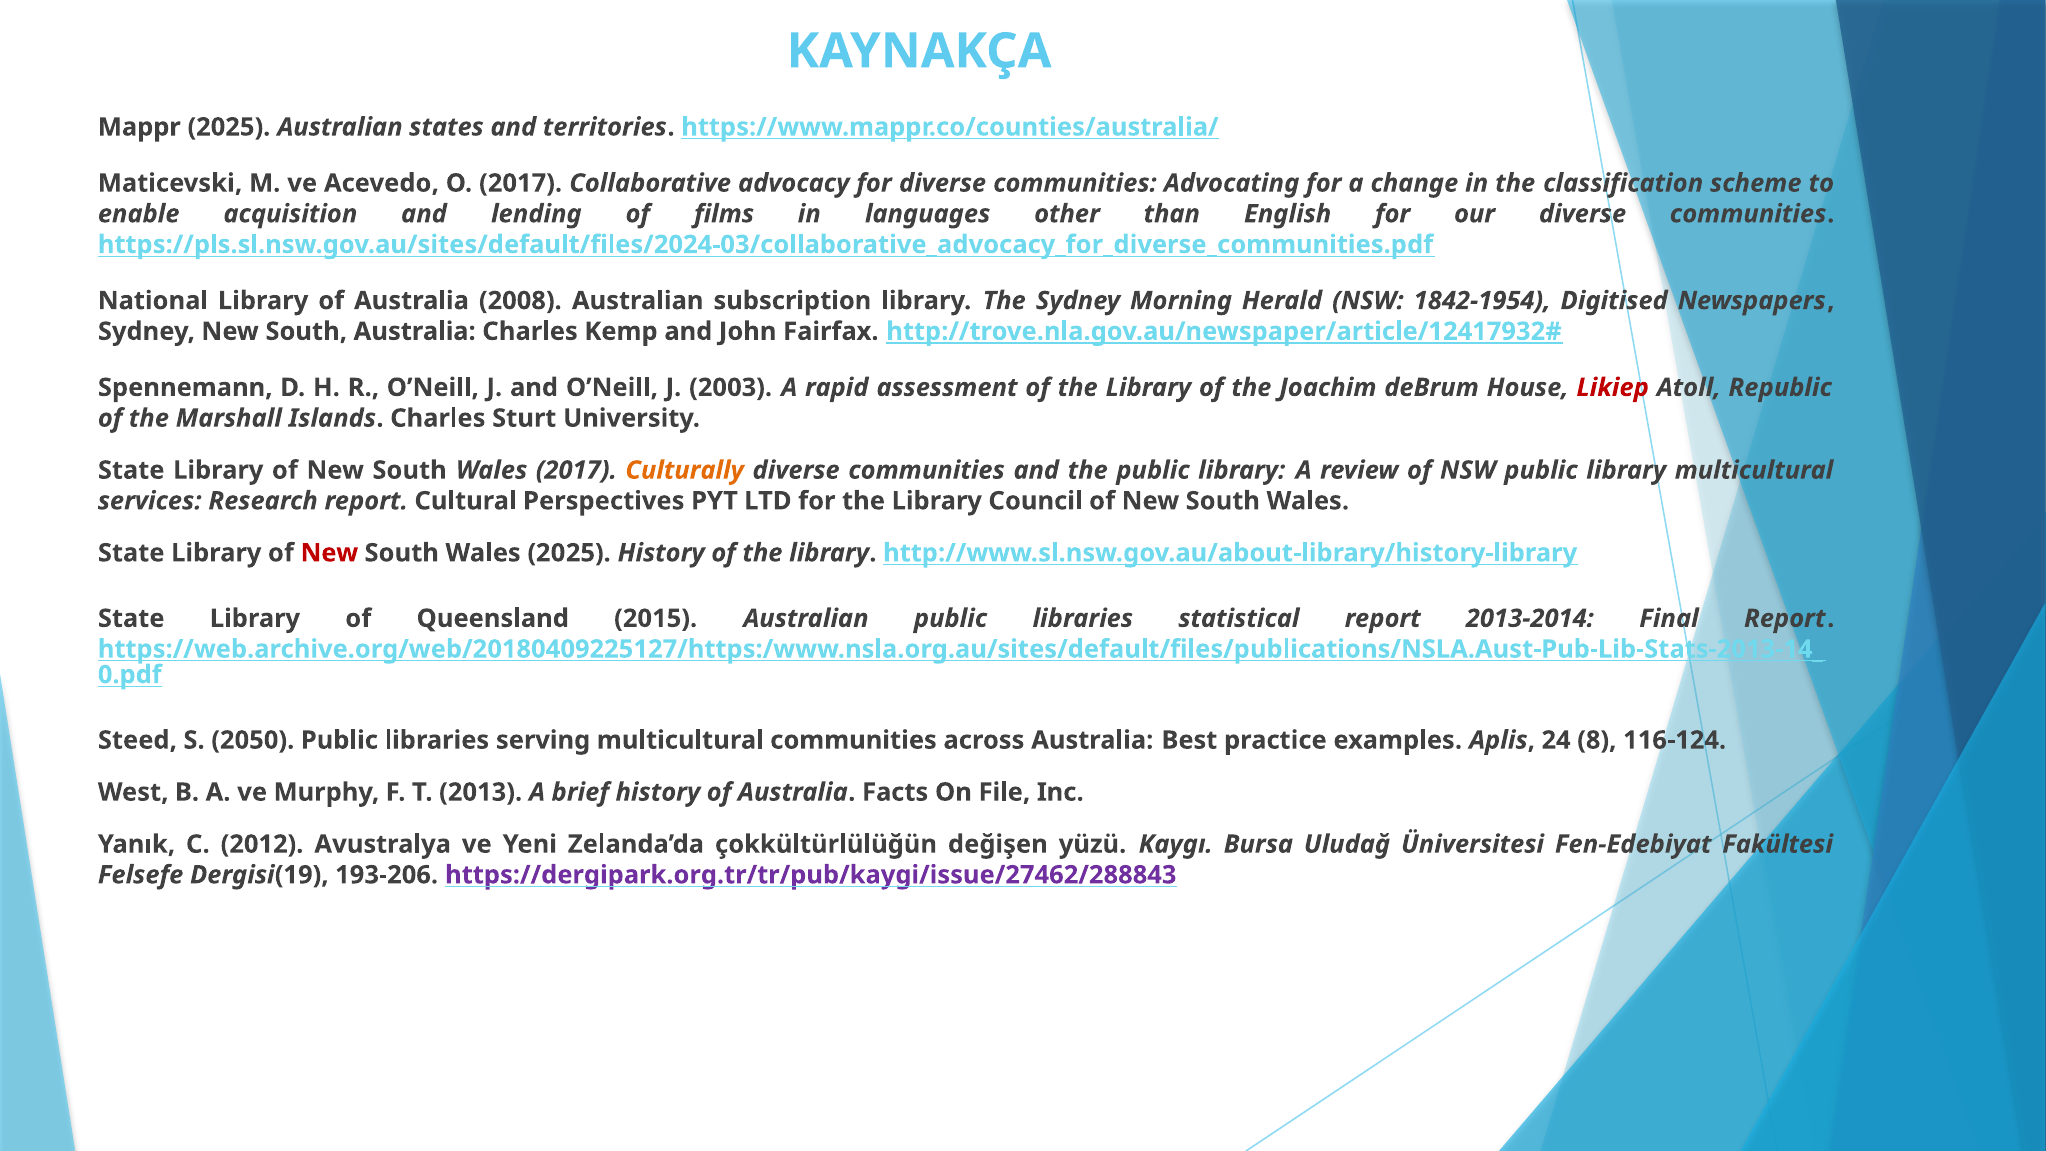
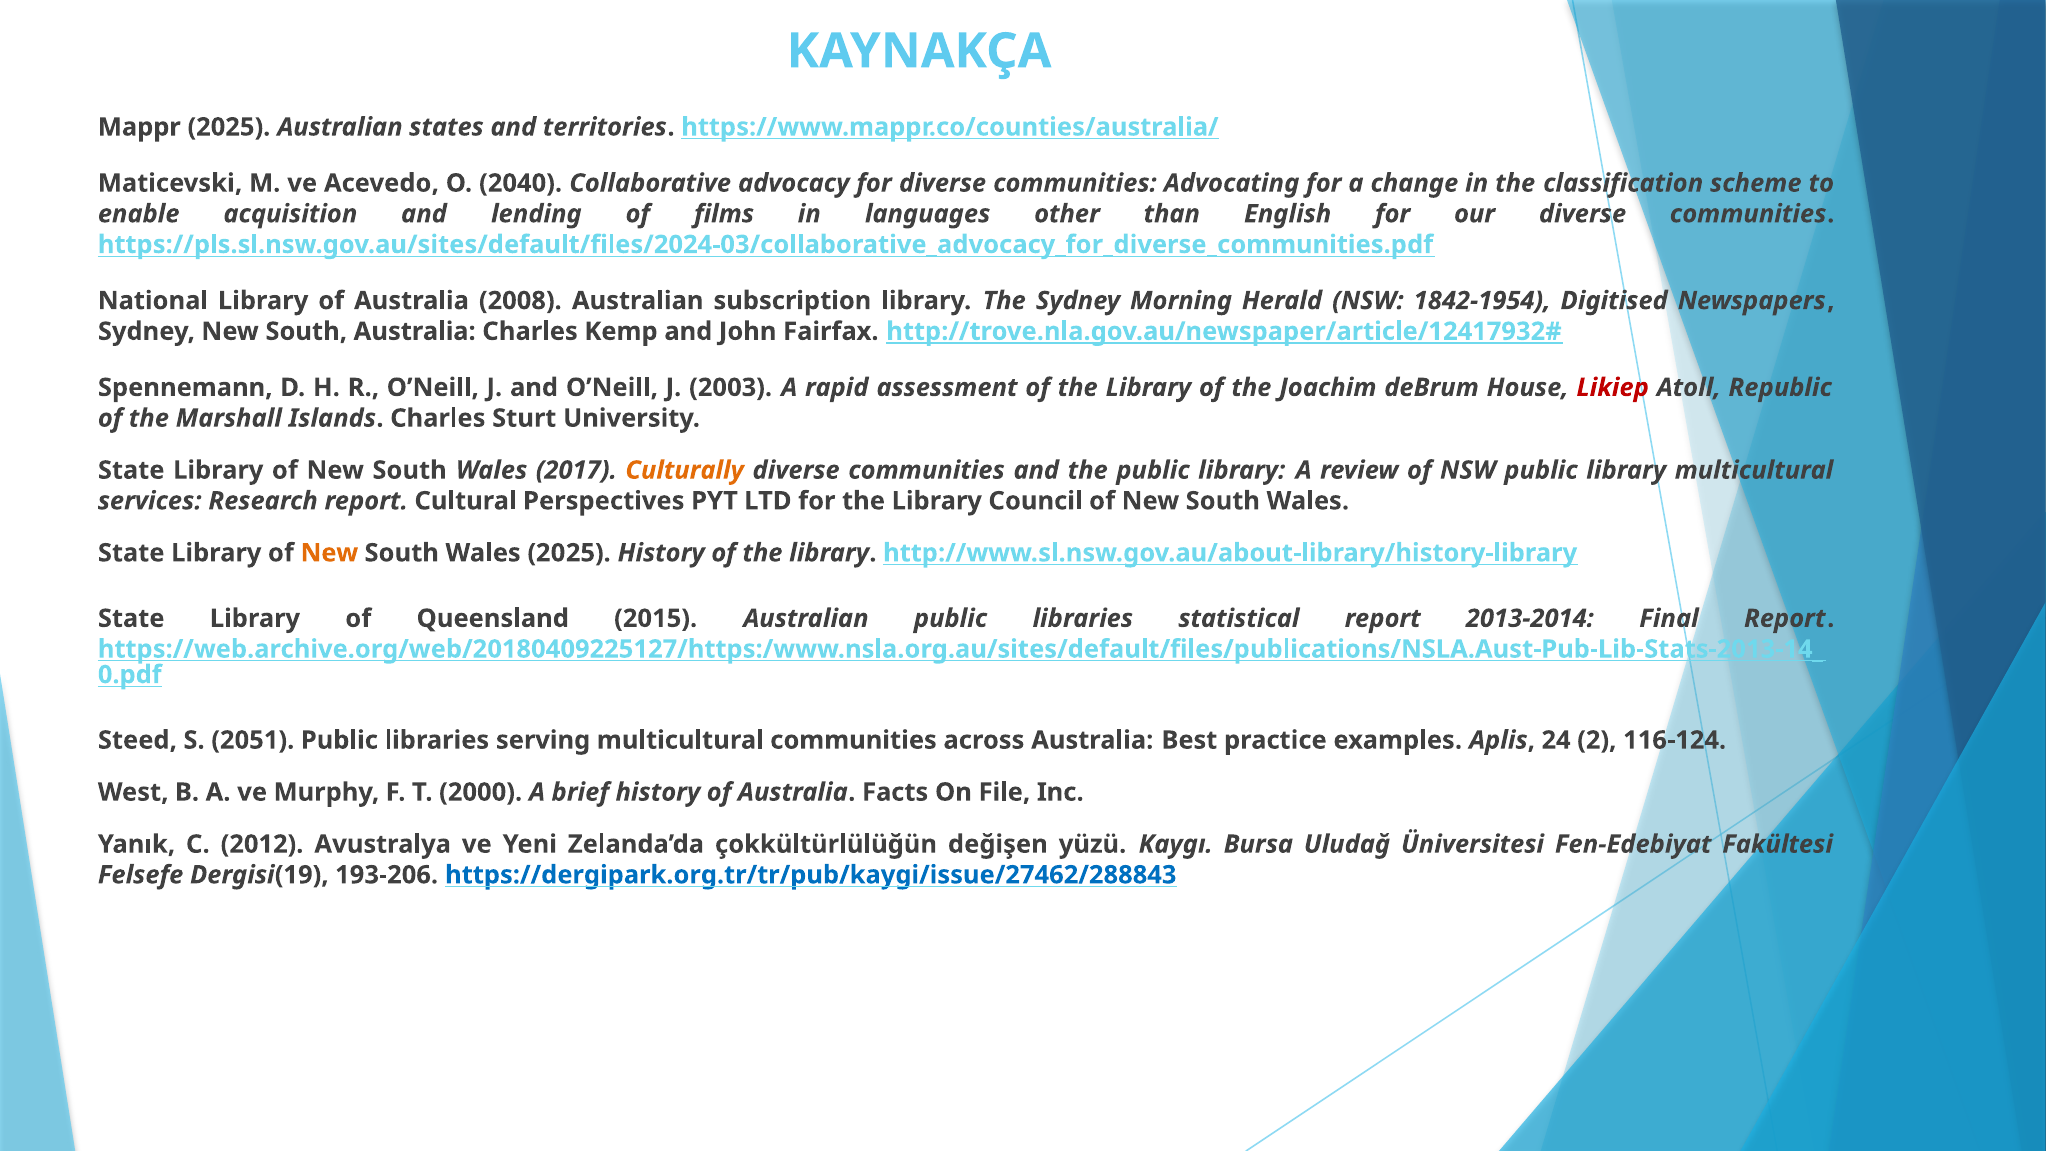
O 2017: 2017 -> 2040 (521, 183)
New colour: red -> orange (329, 553)
2050: 2050 -> 2051 (253, 740)
8: 8 -> 2 (1597, 740)
2013: 2013 -> 2000 (481, 792)
https://dergipark.org.tr/tr/pub/kaygi/issue/27462/288843 colour: purple -> blue (811, 875)
